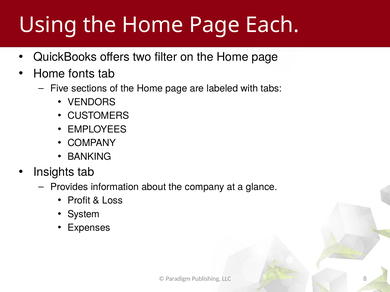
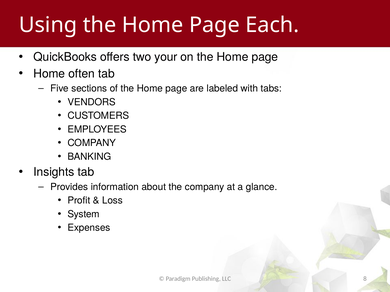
filter: filter -> your (166, 57)
fonts: fonts -> often (82, 74)
